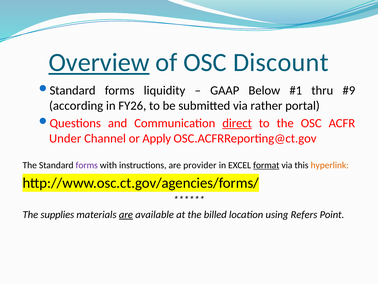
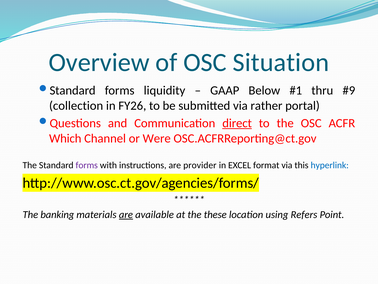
Overview underline: present -> none (99, 62)
Discount: Discount -> Situation (281, 62)
according: according -> collection (76, 105)
Under: Under -> Which (65, 138)
Apply: Apply -> Were (157, 138)
format underline: present -> none (266, 165)
hyperlink colour: orange -> blue (330, 165)
supplies: supplies -> banking (57, 214)
billed: billed -> these (215, 214)
